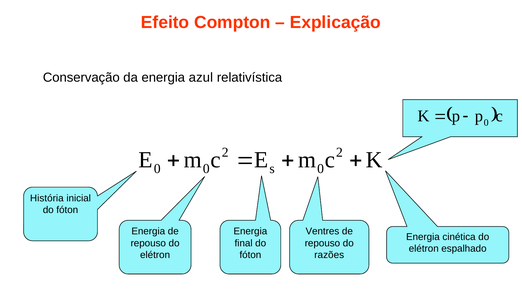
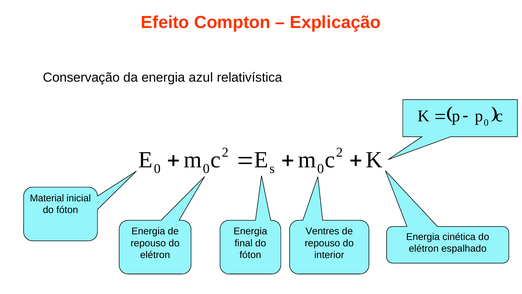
História: História -> Material (47, 198)
razões: razões -> interior (329, 255)
